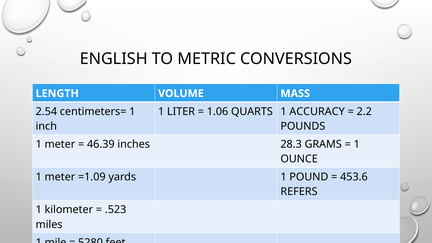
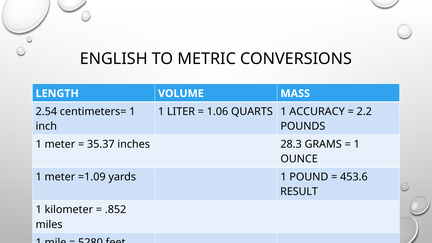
46.39: 46.39 -> 35.37 (101, 144)
REFERS: REFERS -> RESULT (299, 192)
.523: .523 -> .852 (116, 210)
